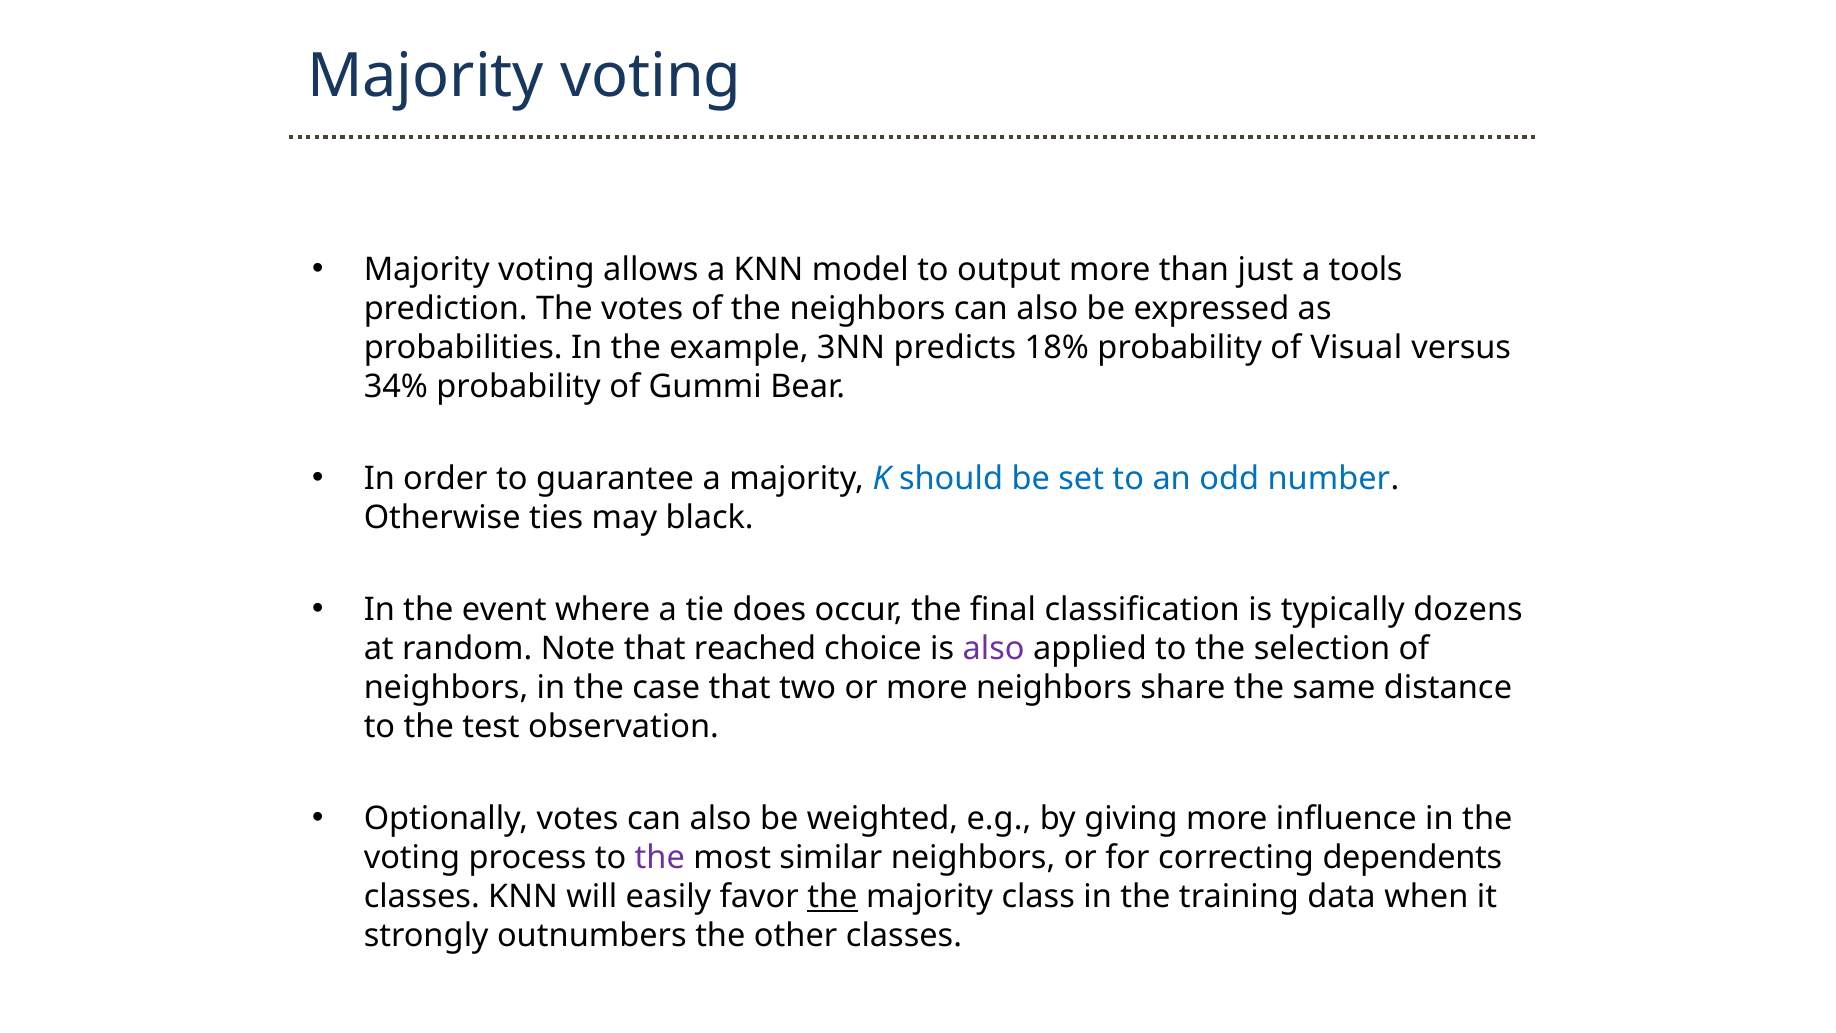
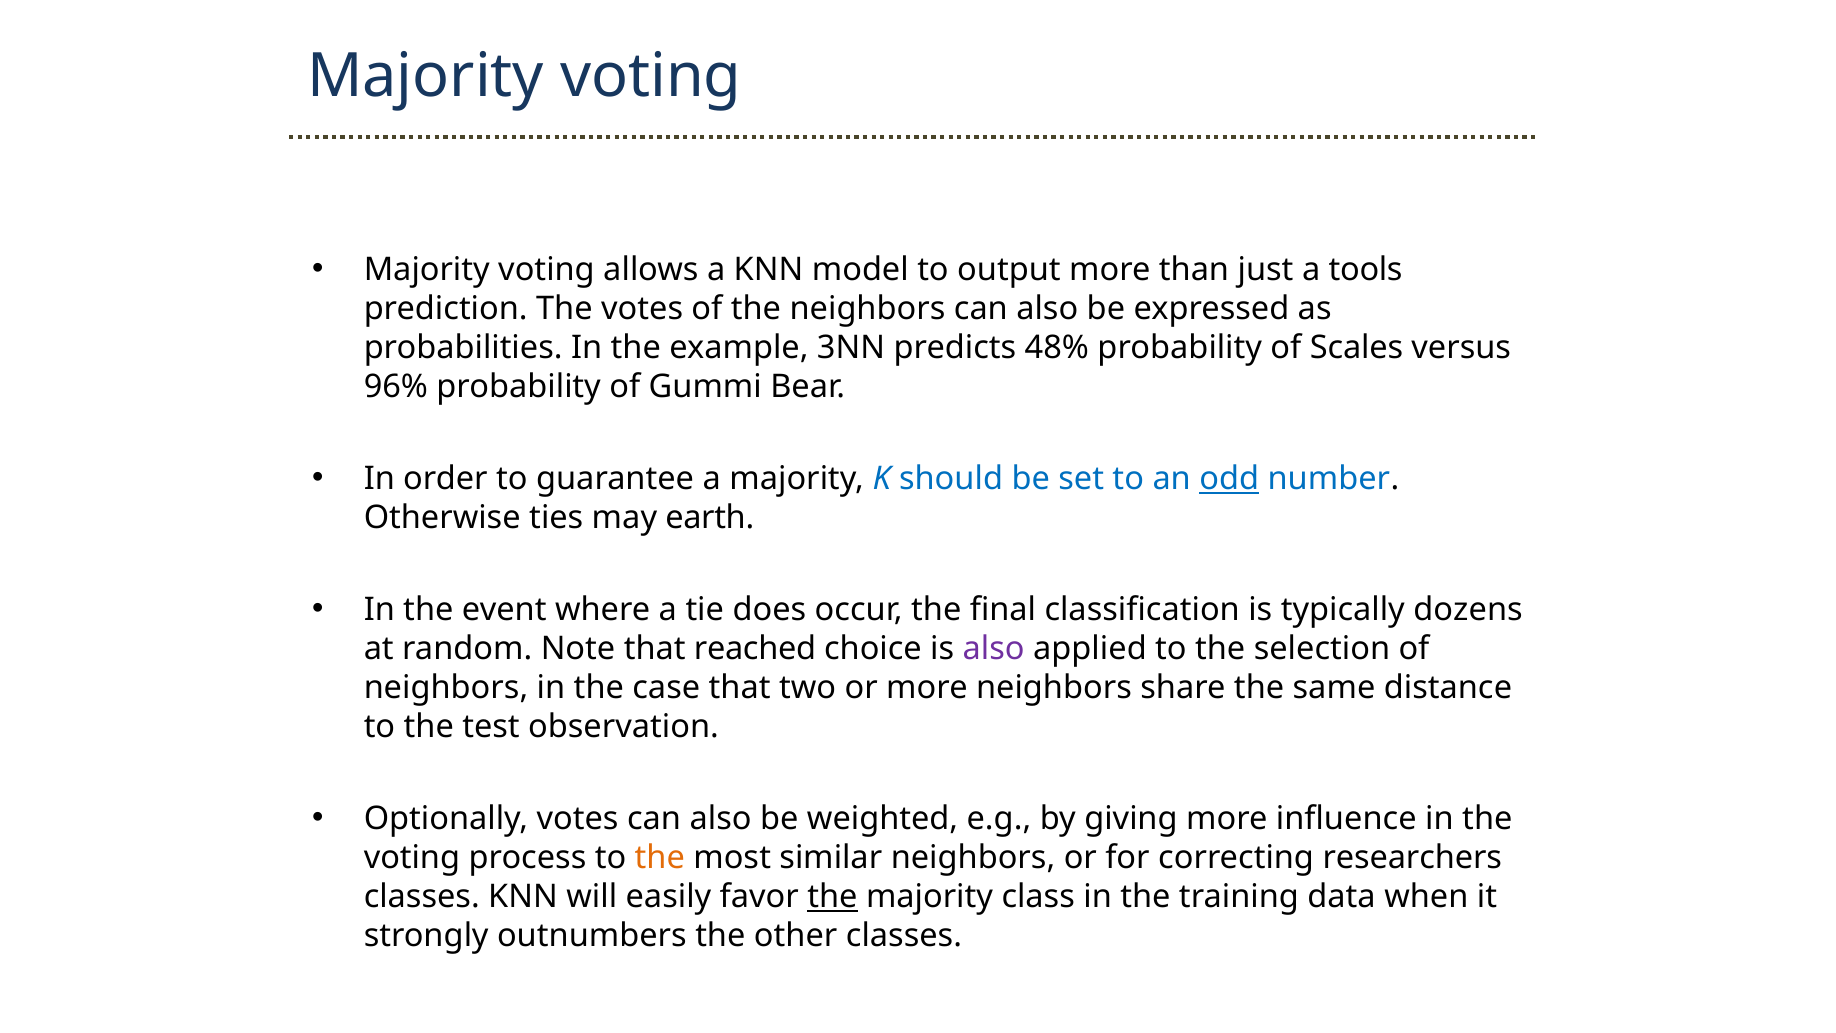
18%: 18% -> 48% (1057, 348)
Visual: Visual -> Scales (1357, 348)
34%: 34% -> 96% (396, 387)
odd underline: none -> present (1229, 479)
black: black -> earth (710, 518)
the colour: purple -> orange (660, 857)
dependents: dependents -> researchers (1412, 857)
